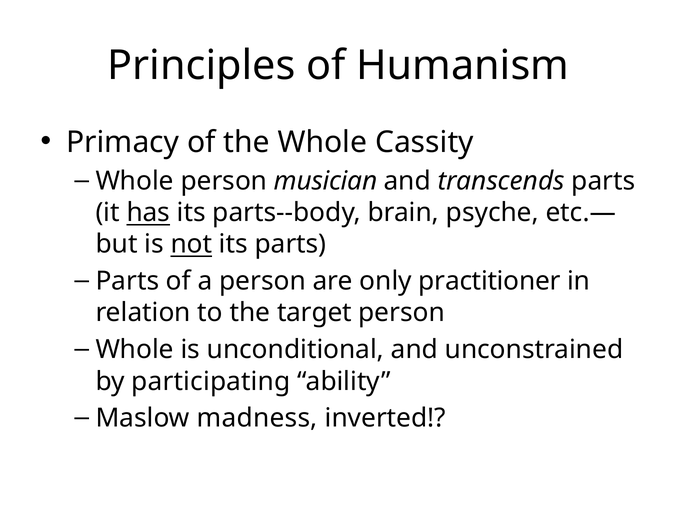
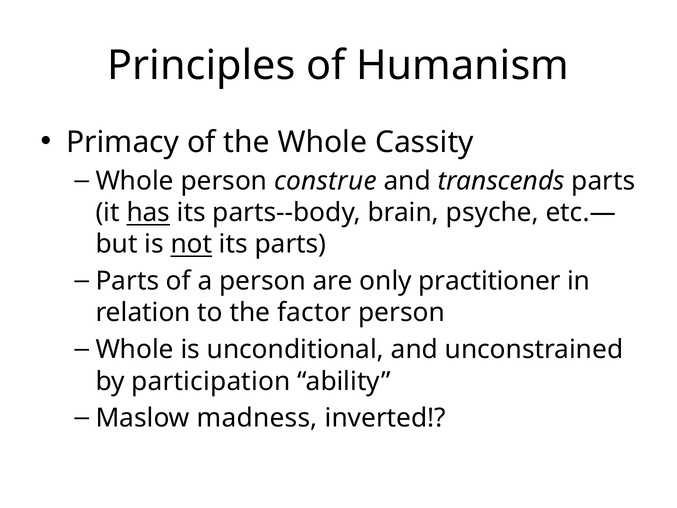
musician: musician -> construe (325, 181)
target: target -> factor (314, 313)
participating: participating -> participation (211, 381)
